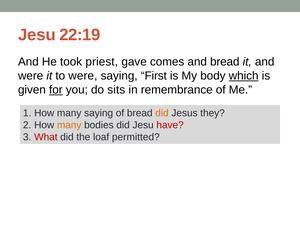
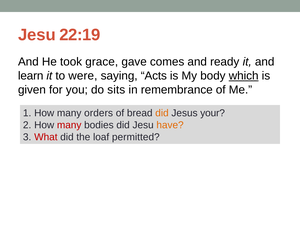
priest: priest -> grace (102, 62)
and bread: bread -> ready (225, 62)
were: were -> learn (31, 76)
First: First -> Acts (154, 76)
for underline: present -> none (56, 90)
many saying: saying -> orders (99, 113)
they: they -> your (213, 113)
many colour: orange -> red (69, 125)
have colour: red -> orange (170, 125)
